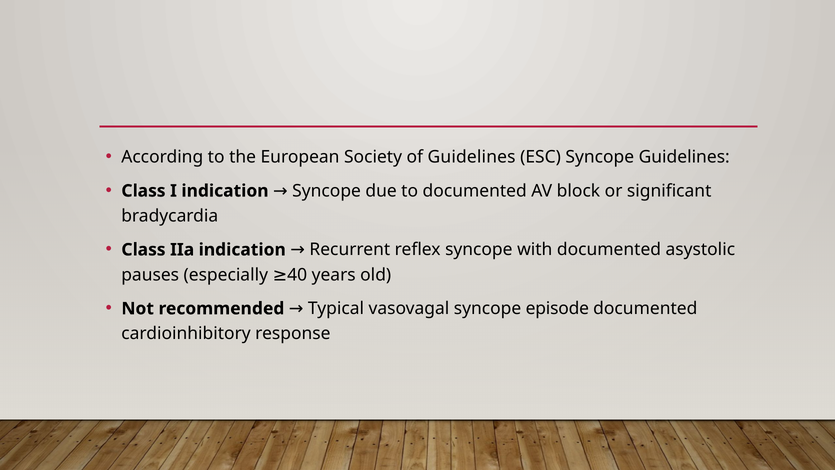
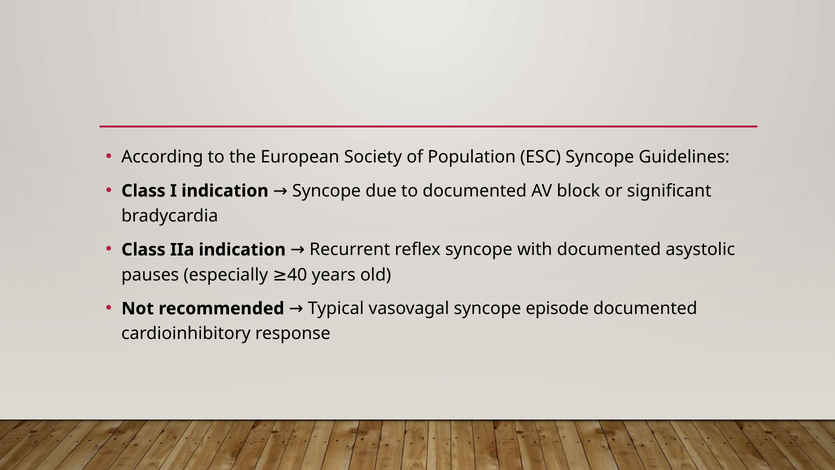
of Guidelines: Guidelines -> Population (472, 157)
